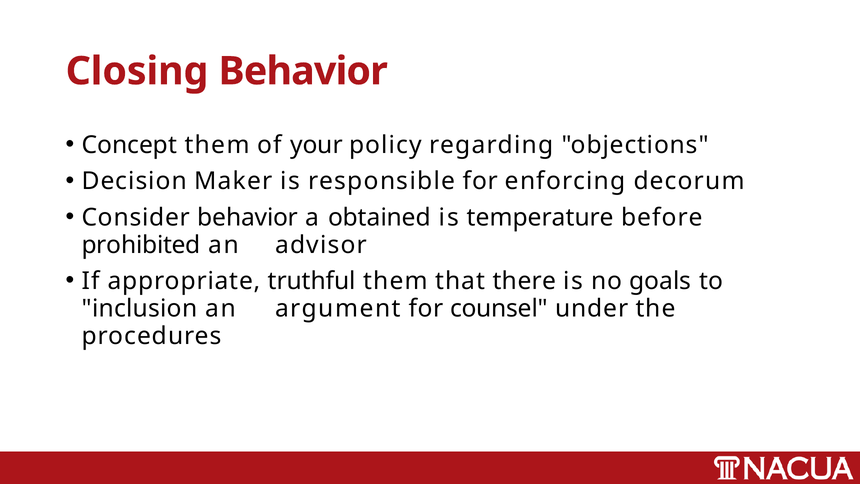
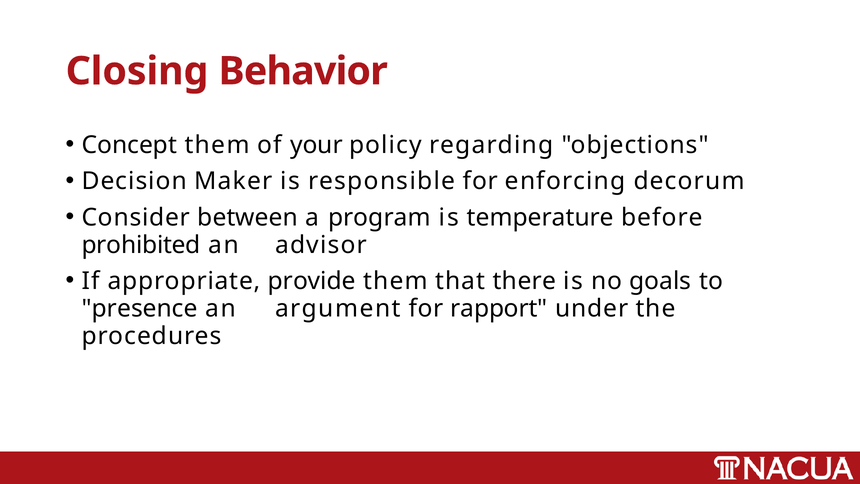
Consider behavior: behavior -> between (248, 217)
obtained: obtained -> program (379, 217)
truthful: truthful -> provide (312, 281)
inclusion: inclusion -> presence (140, 308)
counsel: counsel -> rapport (499, 308)
